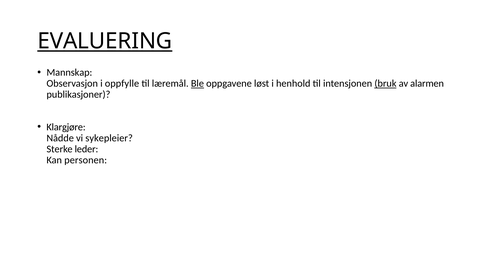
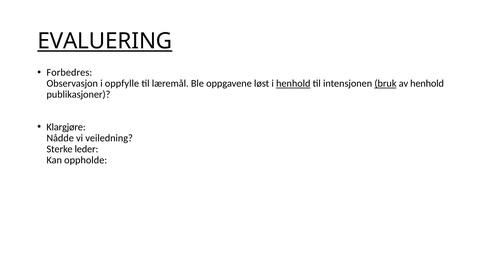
Mannskap: Mannskap -> Forbedres (69, 72)
Ble underline: present -> none (197, 83)
henhold underline: none -> present (293, 83)
av alarmen: alarmen -> henhold (427, 83)
sykepleier: sykepleier -> veiledning (109, 138)
personen: personen -> oppholde (86, 160)
